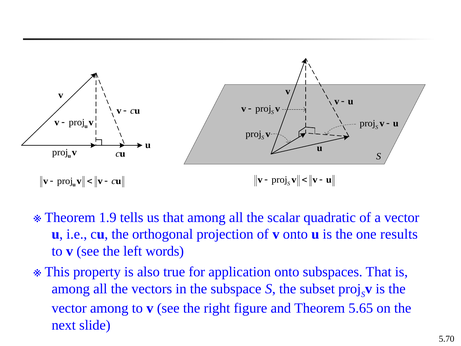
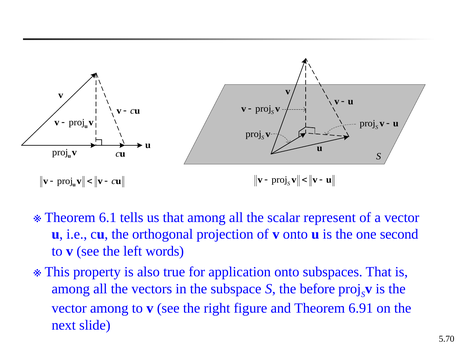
1.9: 1.9 -> 6.1 (108, 217)
quadratic: quadratic -> represent (330, 217)
results: results -> second (399, 234)
subset: subset -> before (317, 289)
5.65: 5.65 -> 6.91 (361, 308)
